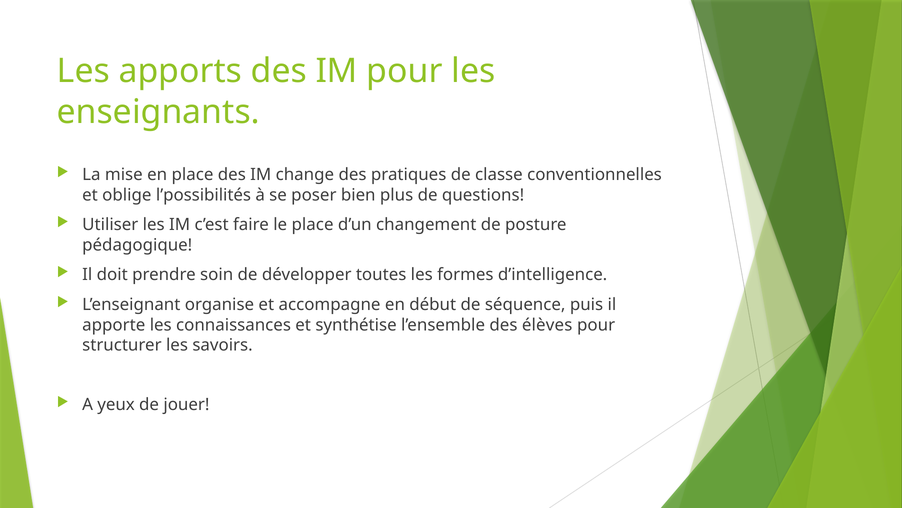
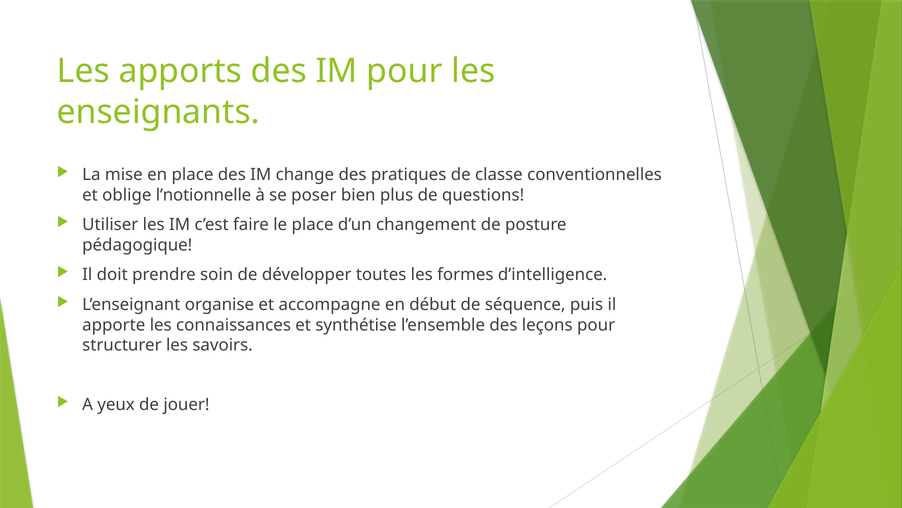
l’possibilités: l’possibilités -> l’notionnelle (204, 195)
élèves: élèves -> leçons (547, 325)
